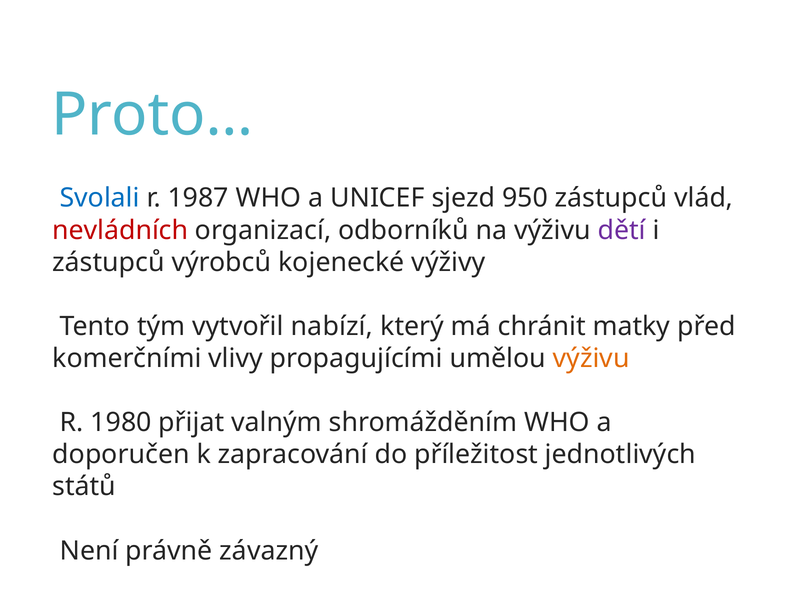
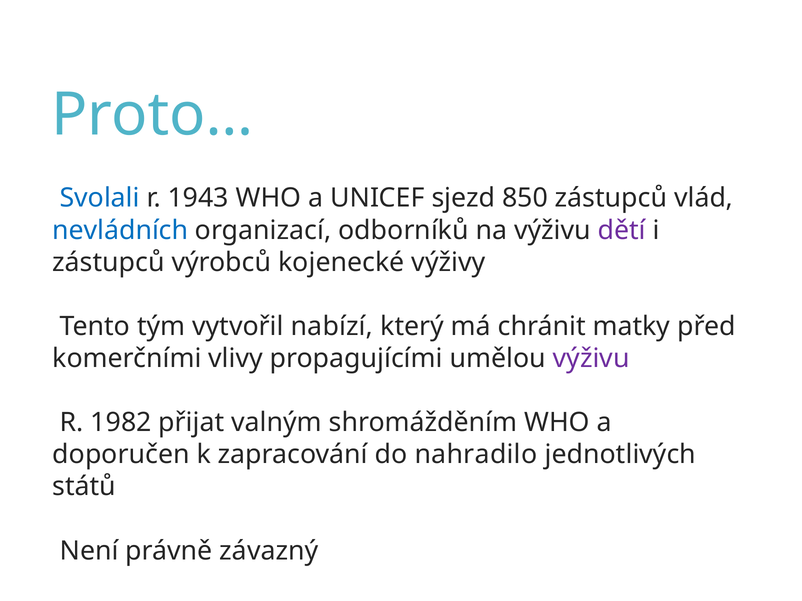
1987: 1987 -> 1943 (198, 198)
950: 950 -> 850 (525, 198)
nevládních colour: red -> blue (120, 230)
výživu colour: orange -> purple (591, 359)
1980: 1980 -> 1982 (121, 423)
příležitost: příležitost -> nahradilo (476, 455)
